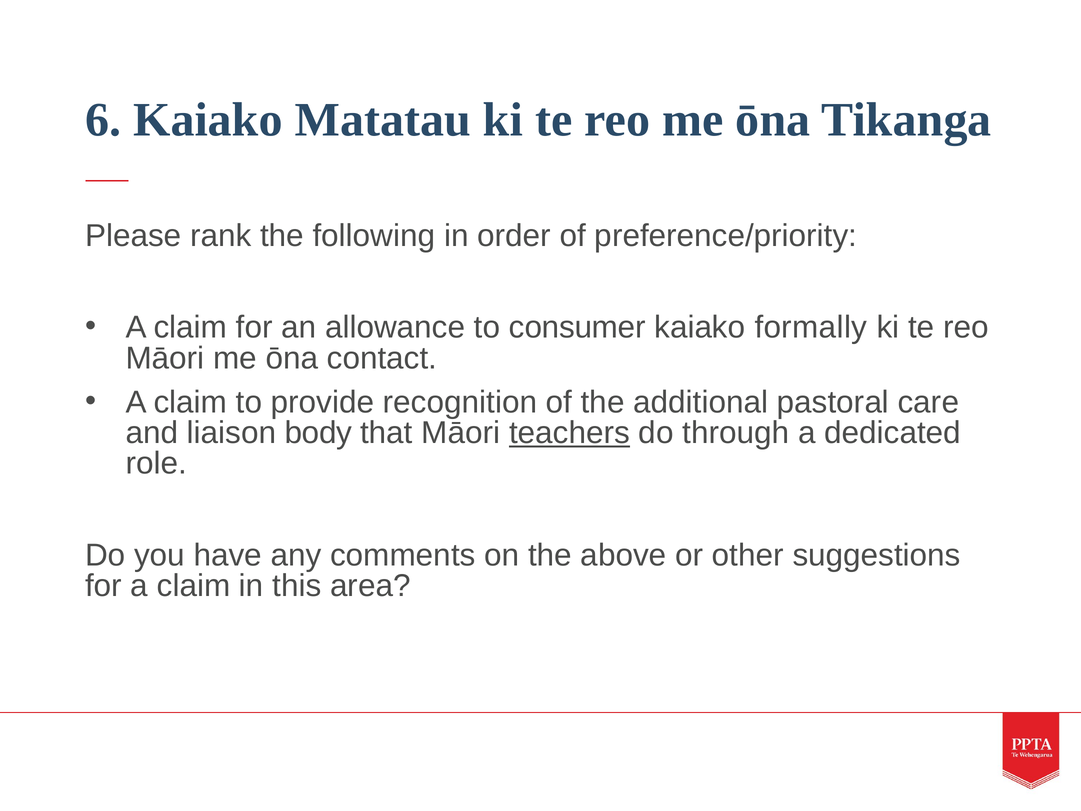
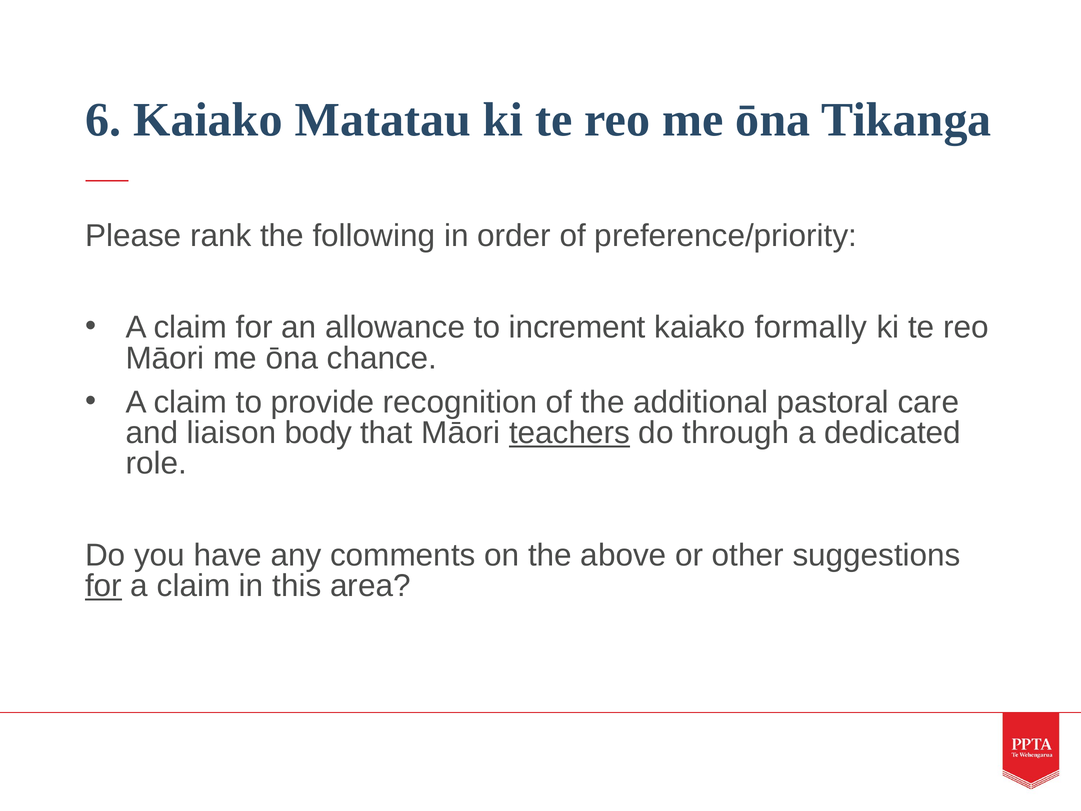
consumer: consumer -> increment (577, 327)
contact: contact -> chance (382, 358)
for underline: none -> present (103, 586)
